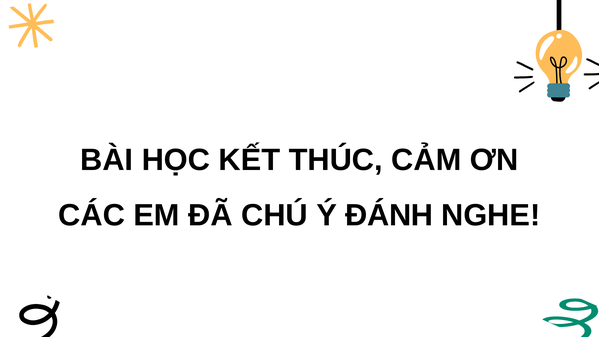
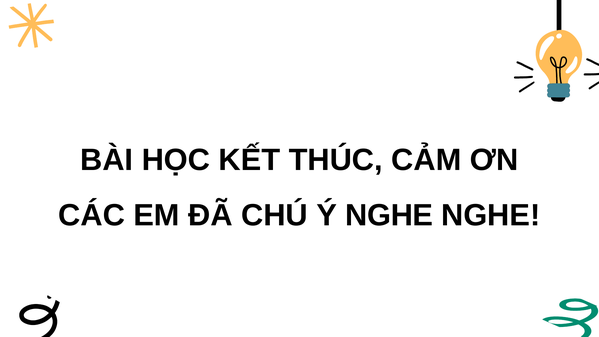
Ý ĐÁNH: ĐÁNH -> NGHE (389, 215)
